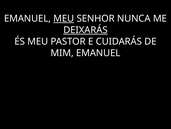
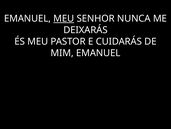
DEIXARÁS underline: present -> none (86, 30)
